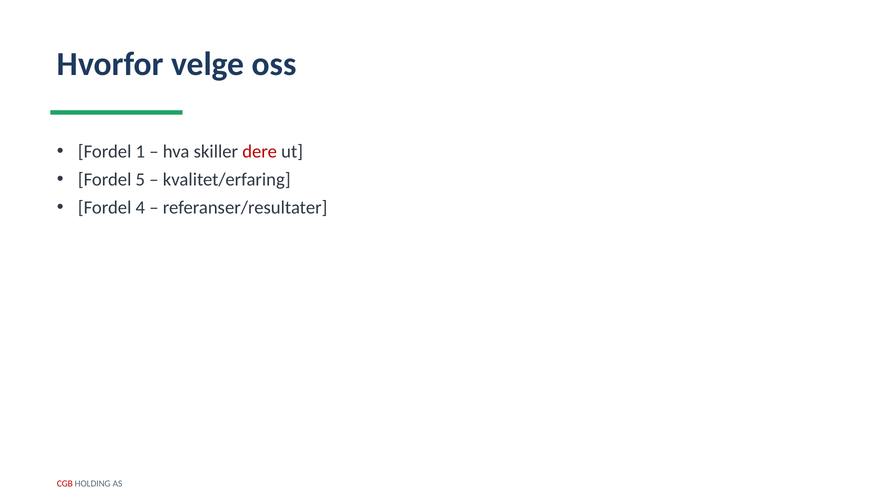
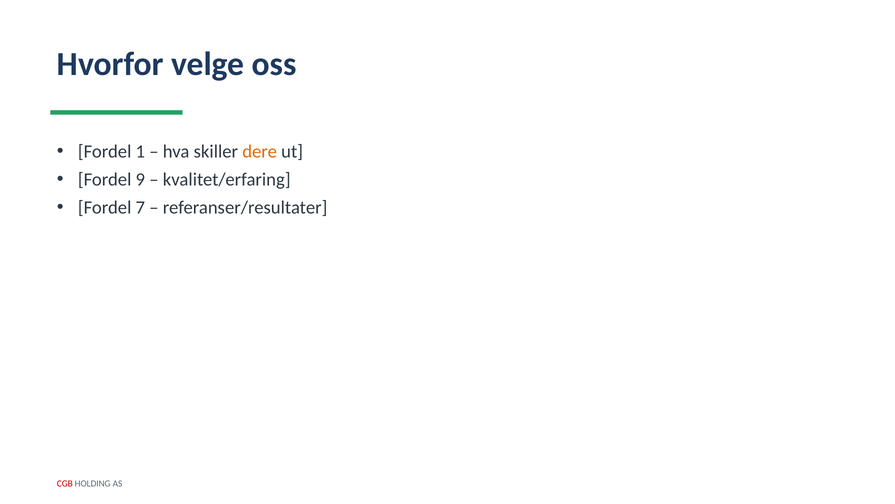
dere colour: red -> orange (260, 152)
5: 5 -> 9 (140, 180)
4: 4 -> 7 (140, 208)
